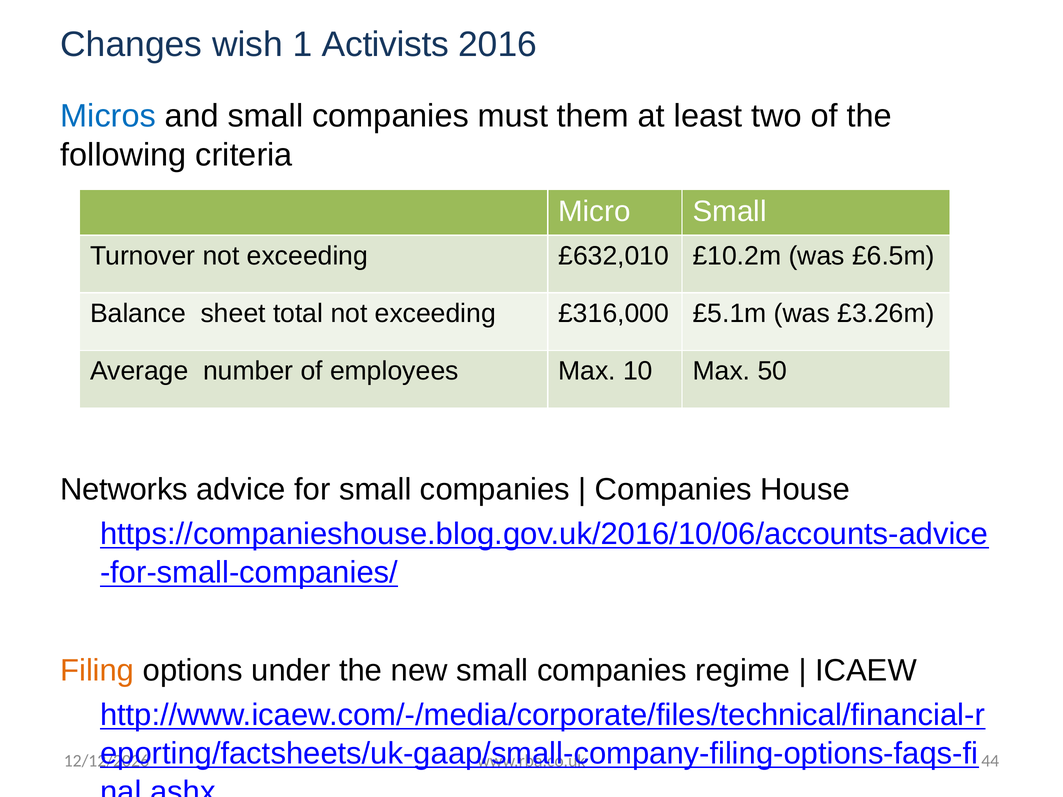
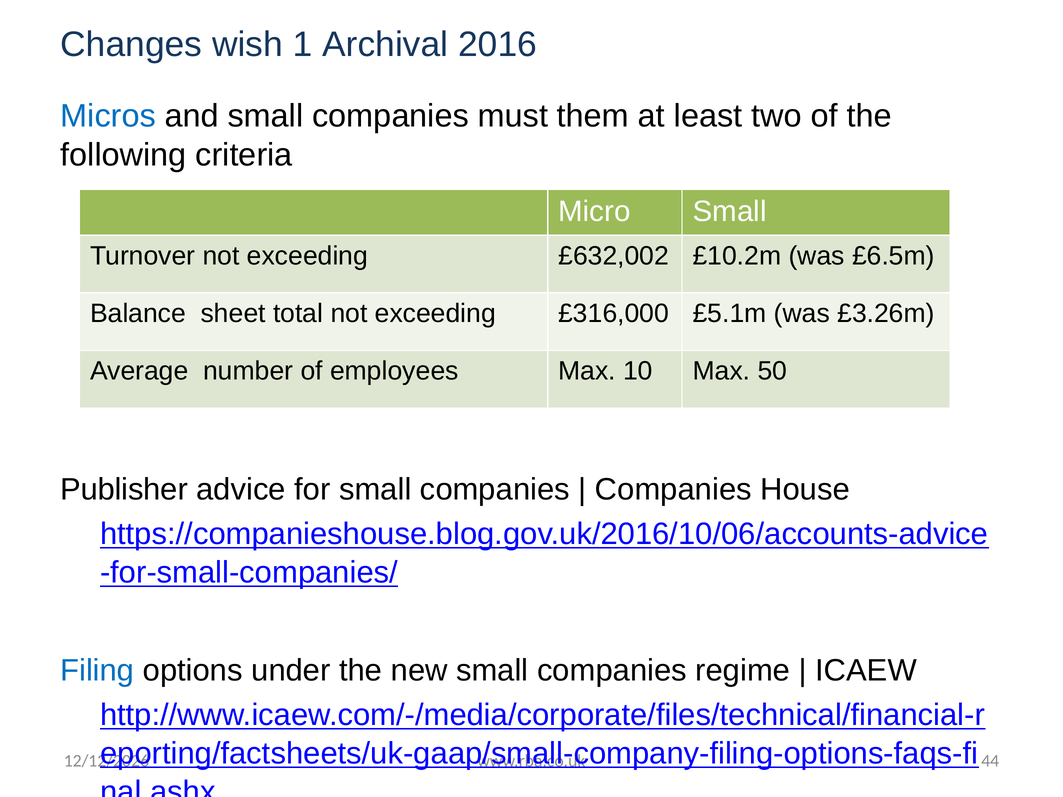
Activists: Activists -> Archival (385, 45)
£632,010: £632,010 -> £632,002 (614, 256)
Networks: Networks -> Publisher (124, 490)
Filing colour: orange -> blue (97, 671)
